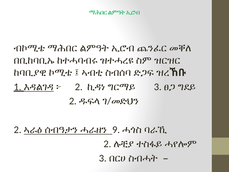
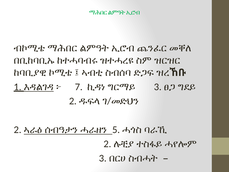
2: 2 -> 7 (79, 87)
9: 9 -> 5 (116, 129)
